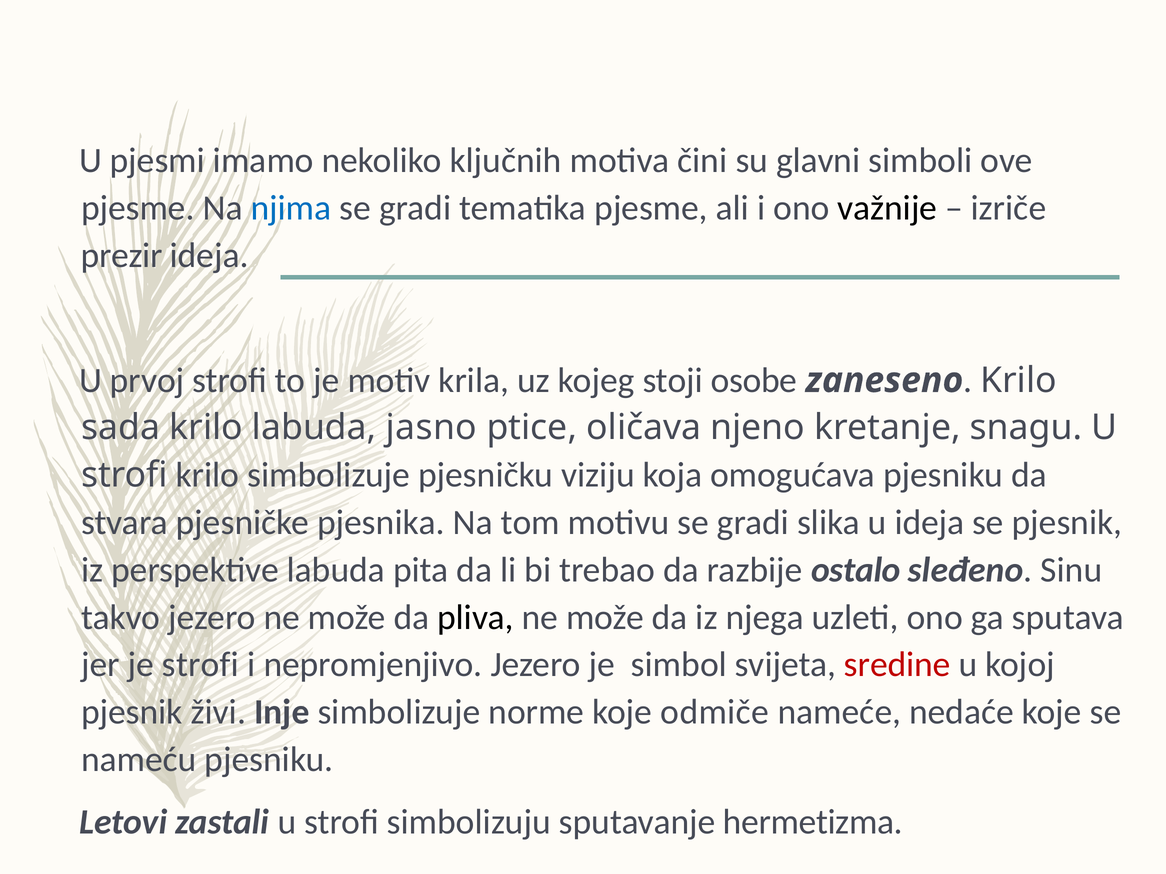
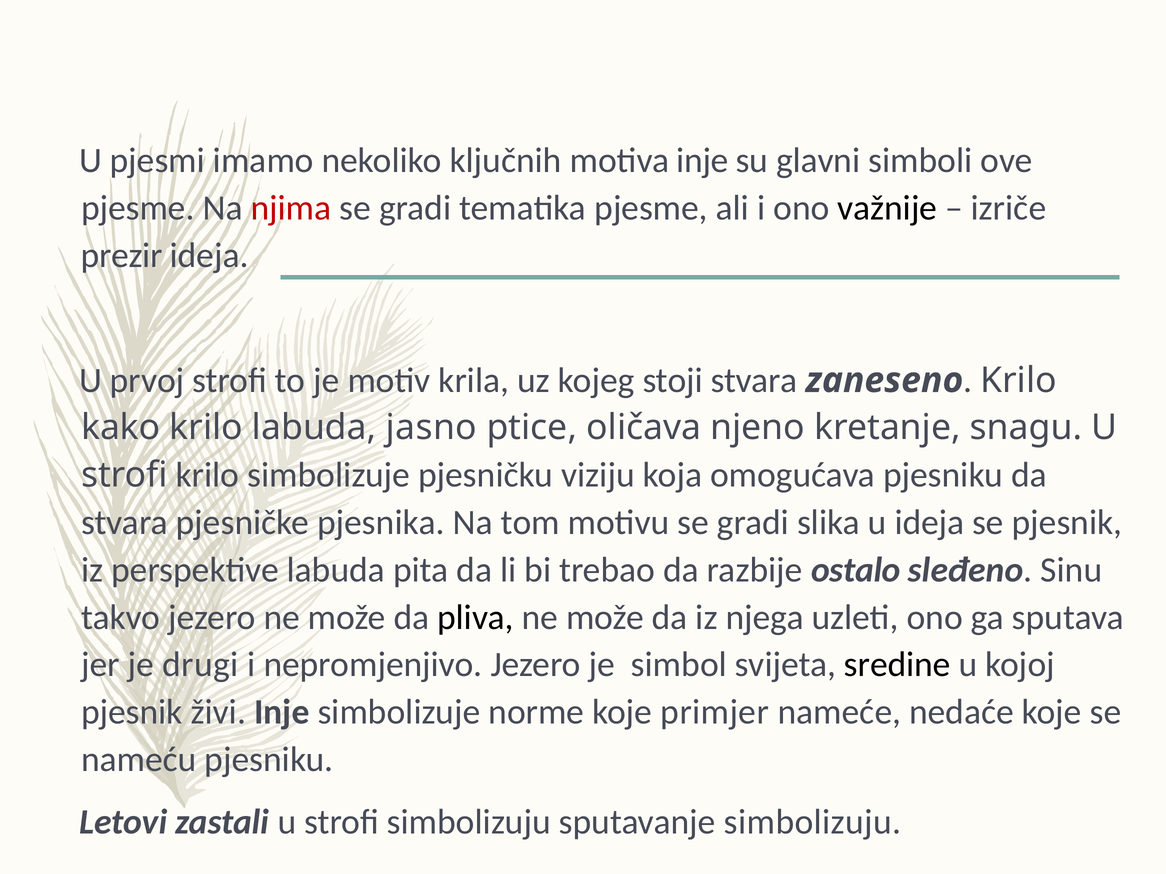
motiva čini: čini -> inje (702, 161)
njima colour: blue -> red (291, 208)
stoji osobe: osobe -> stvara (754, 381)
sada: sada -> kako (121, 428)
je strofi: strofi -> drugi (200, 665)
sredine colour: red -> black (897, 665)
odmiče: odmiče -> primjer (715, 712)
sputavanje hermetizma: hermetizma -> simbolizuju (813, 822)
